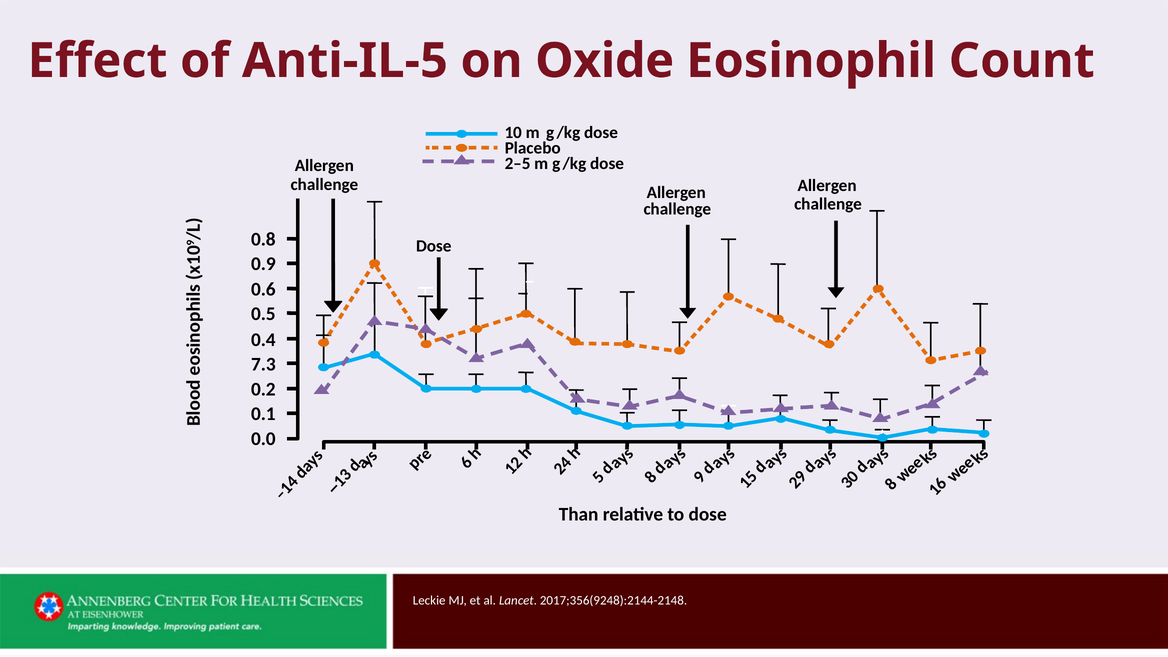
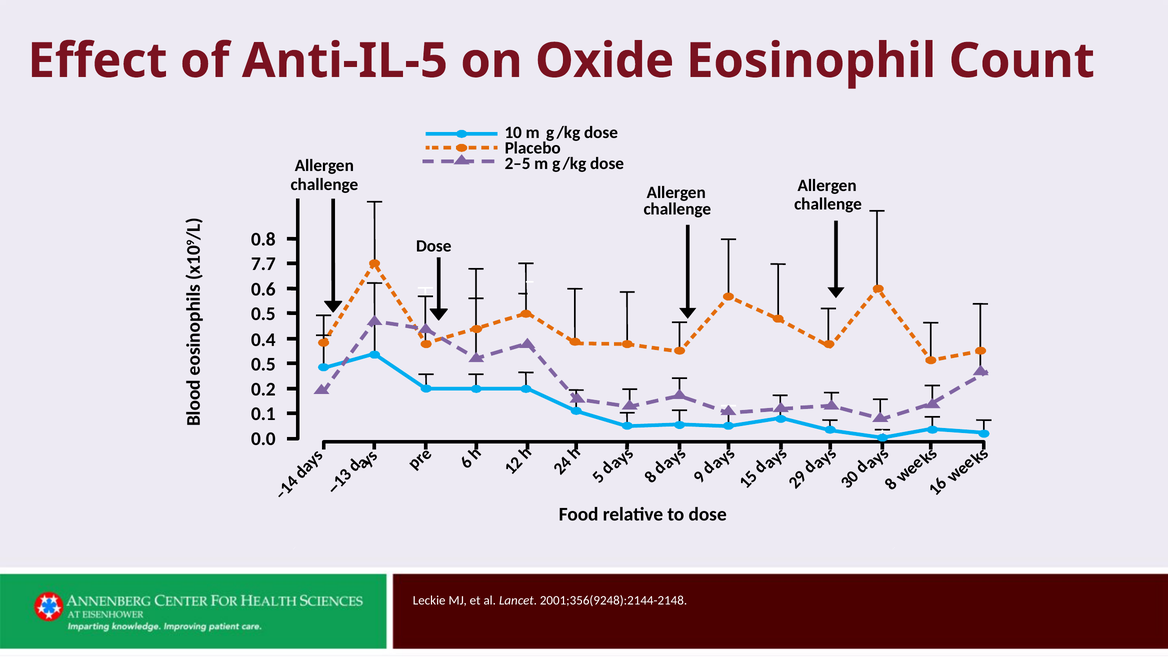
0.9: 0.9 -> 7.7 (263, 264)
7.3: 7.3 -> 0.5 (263, 364)
Than: Than -> Food (579, 514)
2017;356(9248):2144-2148: 2017;356(9248):2144-2148 -> 2001;356(9248):2144-2148 (614, 601)
